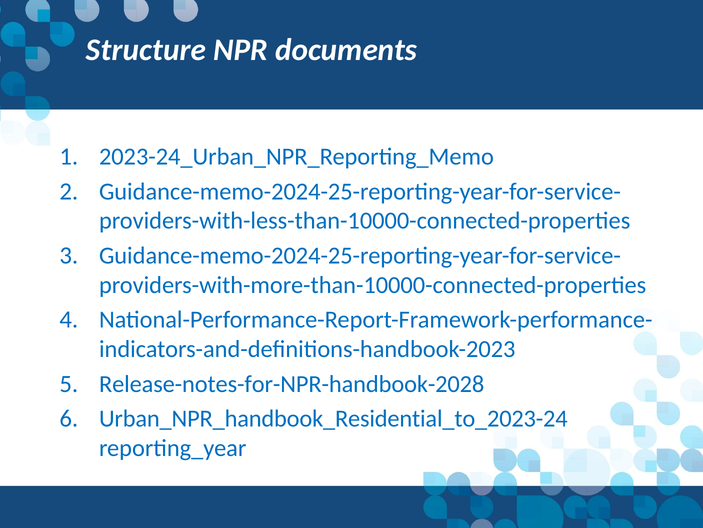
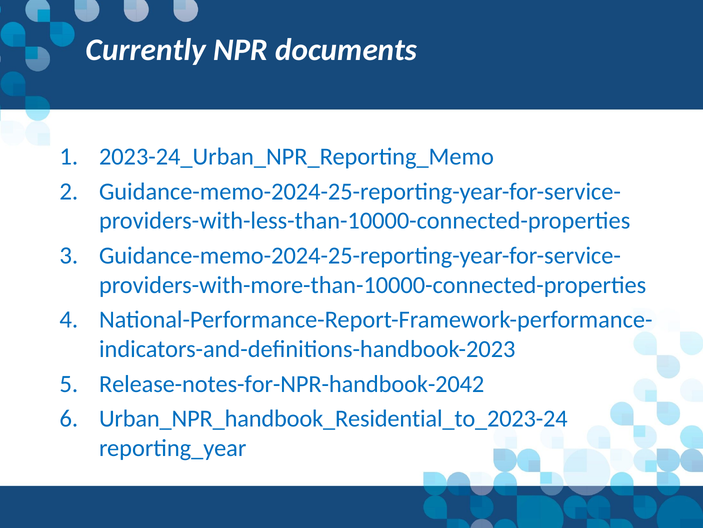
Structure: Structure -> Currently (146, 50)
Release-notes-for-NPR-handbook-2028: Release-notes-for-NPR-handbook-2028 -> Release-notes-for-NPR-handbook-2042 (292, 383)
